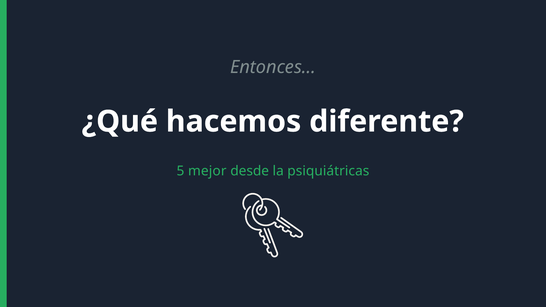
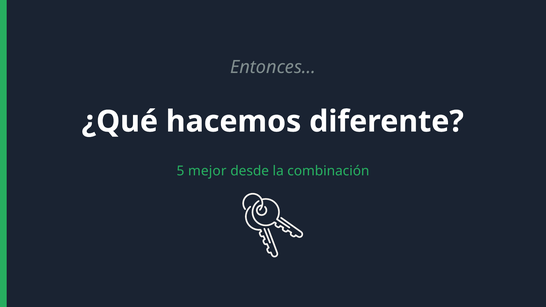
psiquiátricas: psiquiátricas -> combinación (328, 171)
